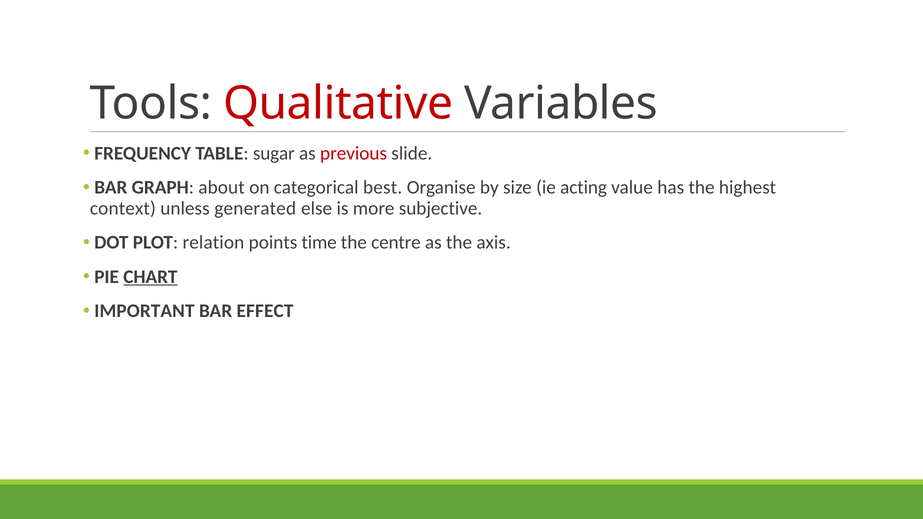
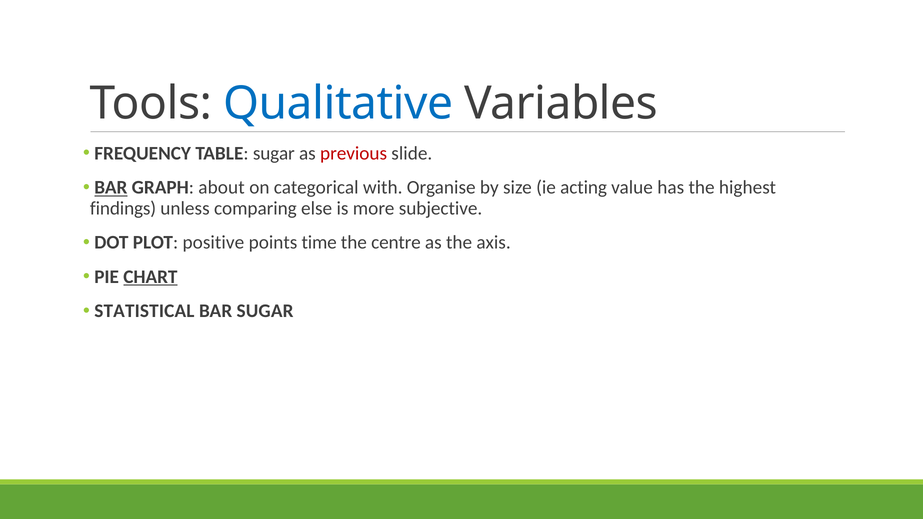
Qualitative colour: red -> blue (338, 103)
BAR underline: none -> present (111, 188)
best: best -> with (383, 188)
context: context -> findings (123, 208)
generated: generated -> comparing (255, 208)
relation: relation -> positive (213, 243)
IMPORTANT: IMPORTANT -> STATISTICAL (144, 311)
BAR EFFECT: EFFECT -> SUGAR (265, 311)
